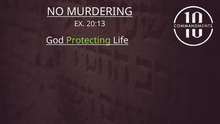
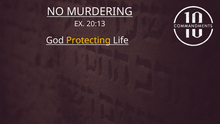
Protecting colour: light green -> yellow (88, 40)
